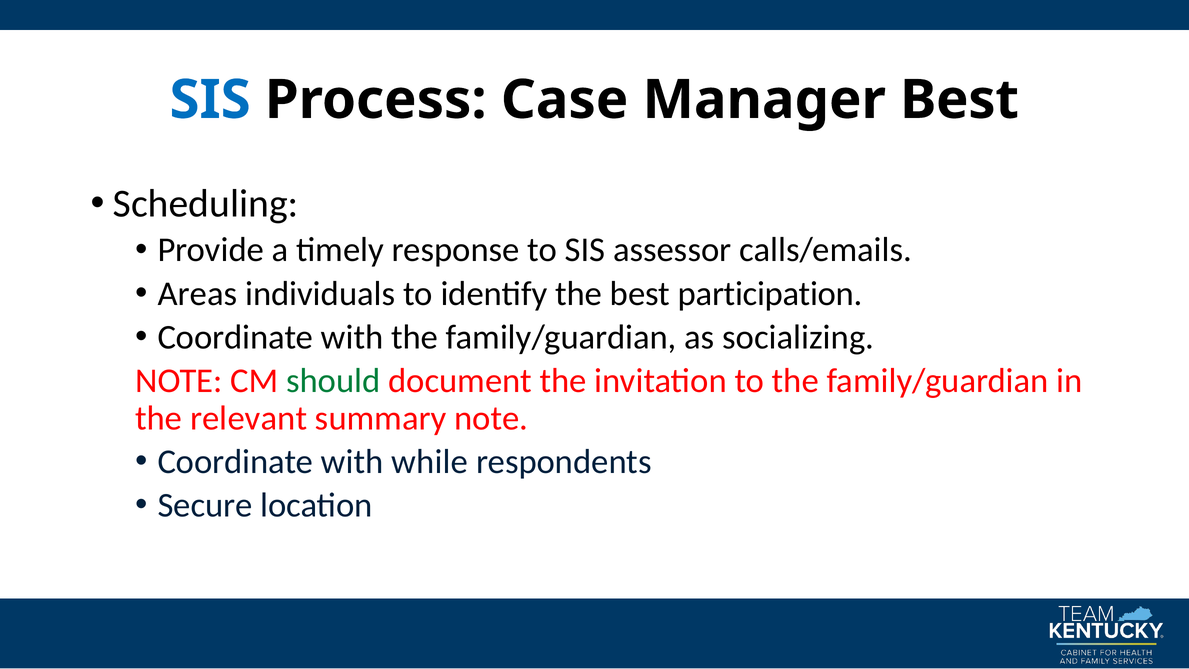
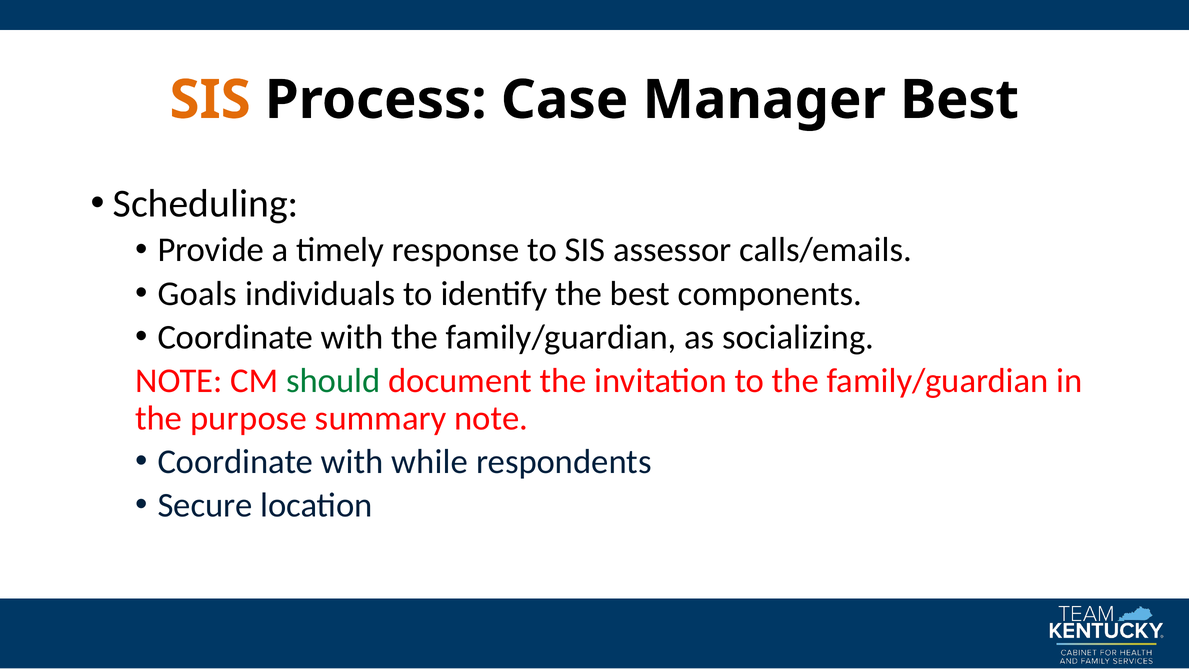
SIS colour: blue -> orange (210, 100)
Areas: Areas -> Goals (197, 294)
participation: participation -> components (770, 294)
relevant: relevant -> purpose (249, 418)
